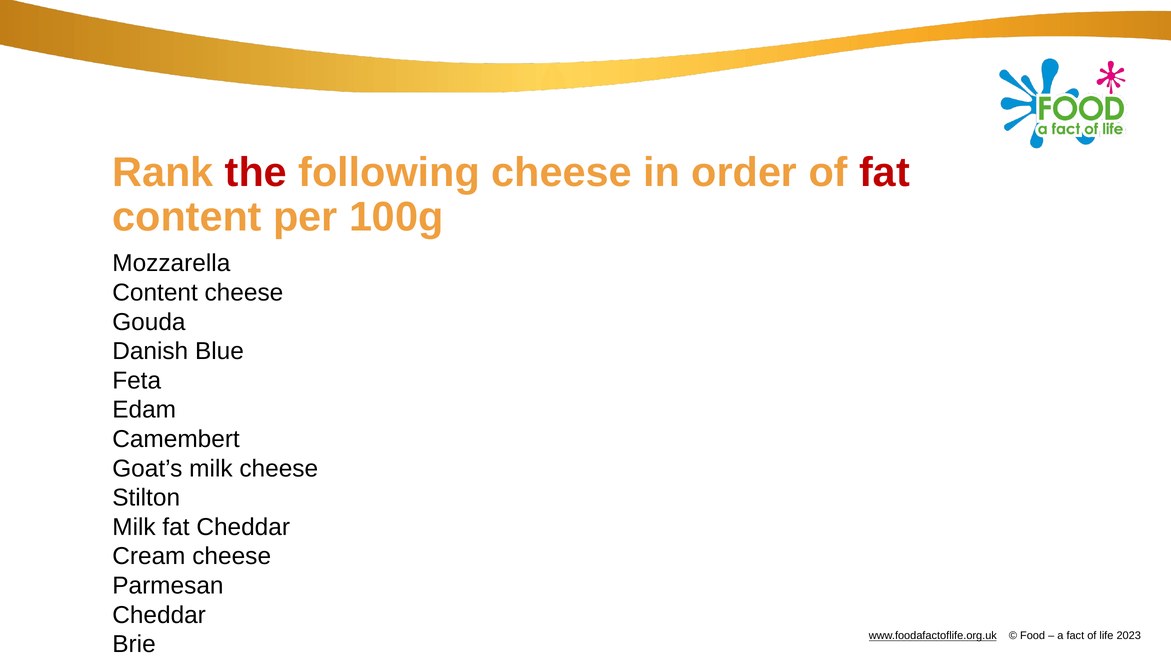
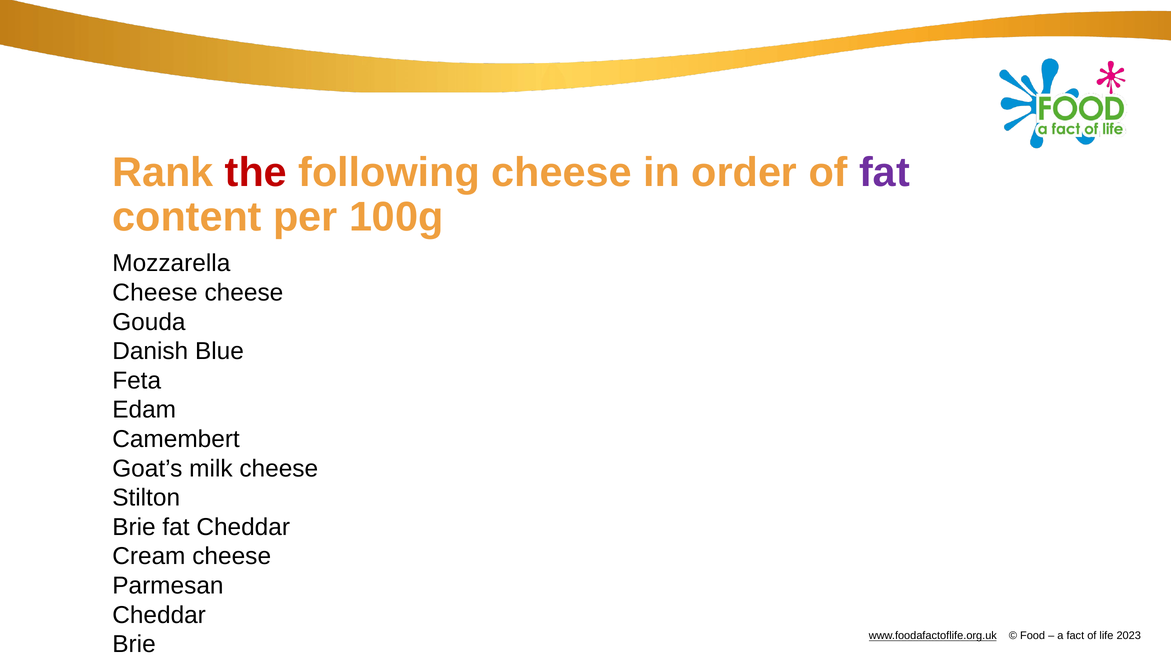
fat colour: red -> purple (884, 172)
Content: Content -> Cheese (155, 293)
Milk: Milk -> Brie (134, 527)
